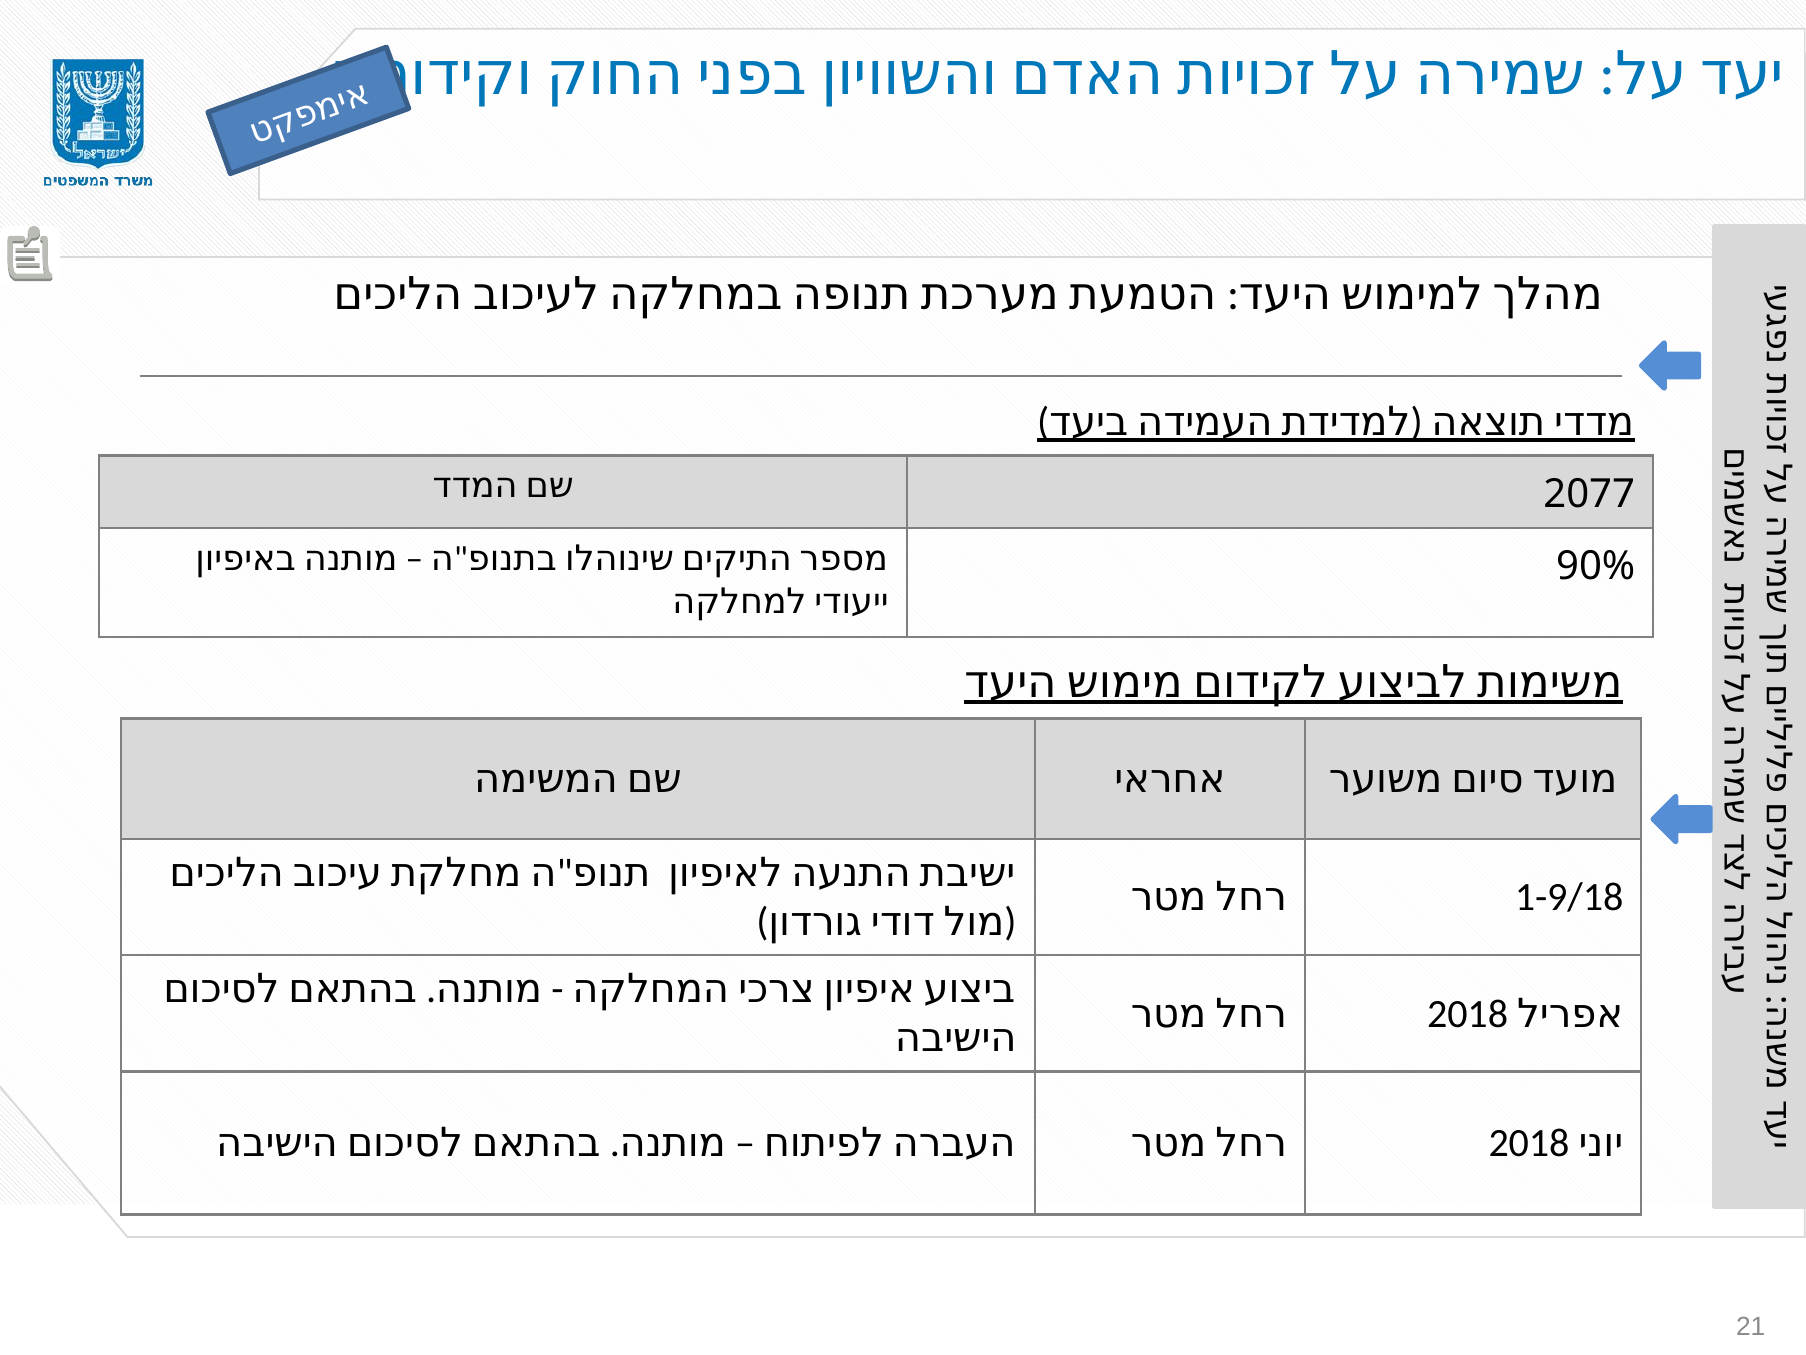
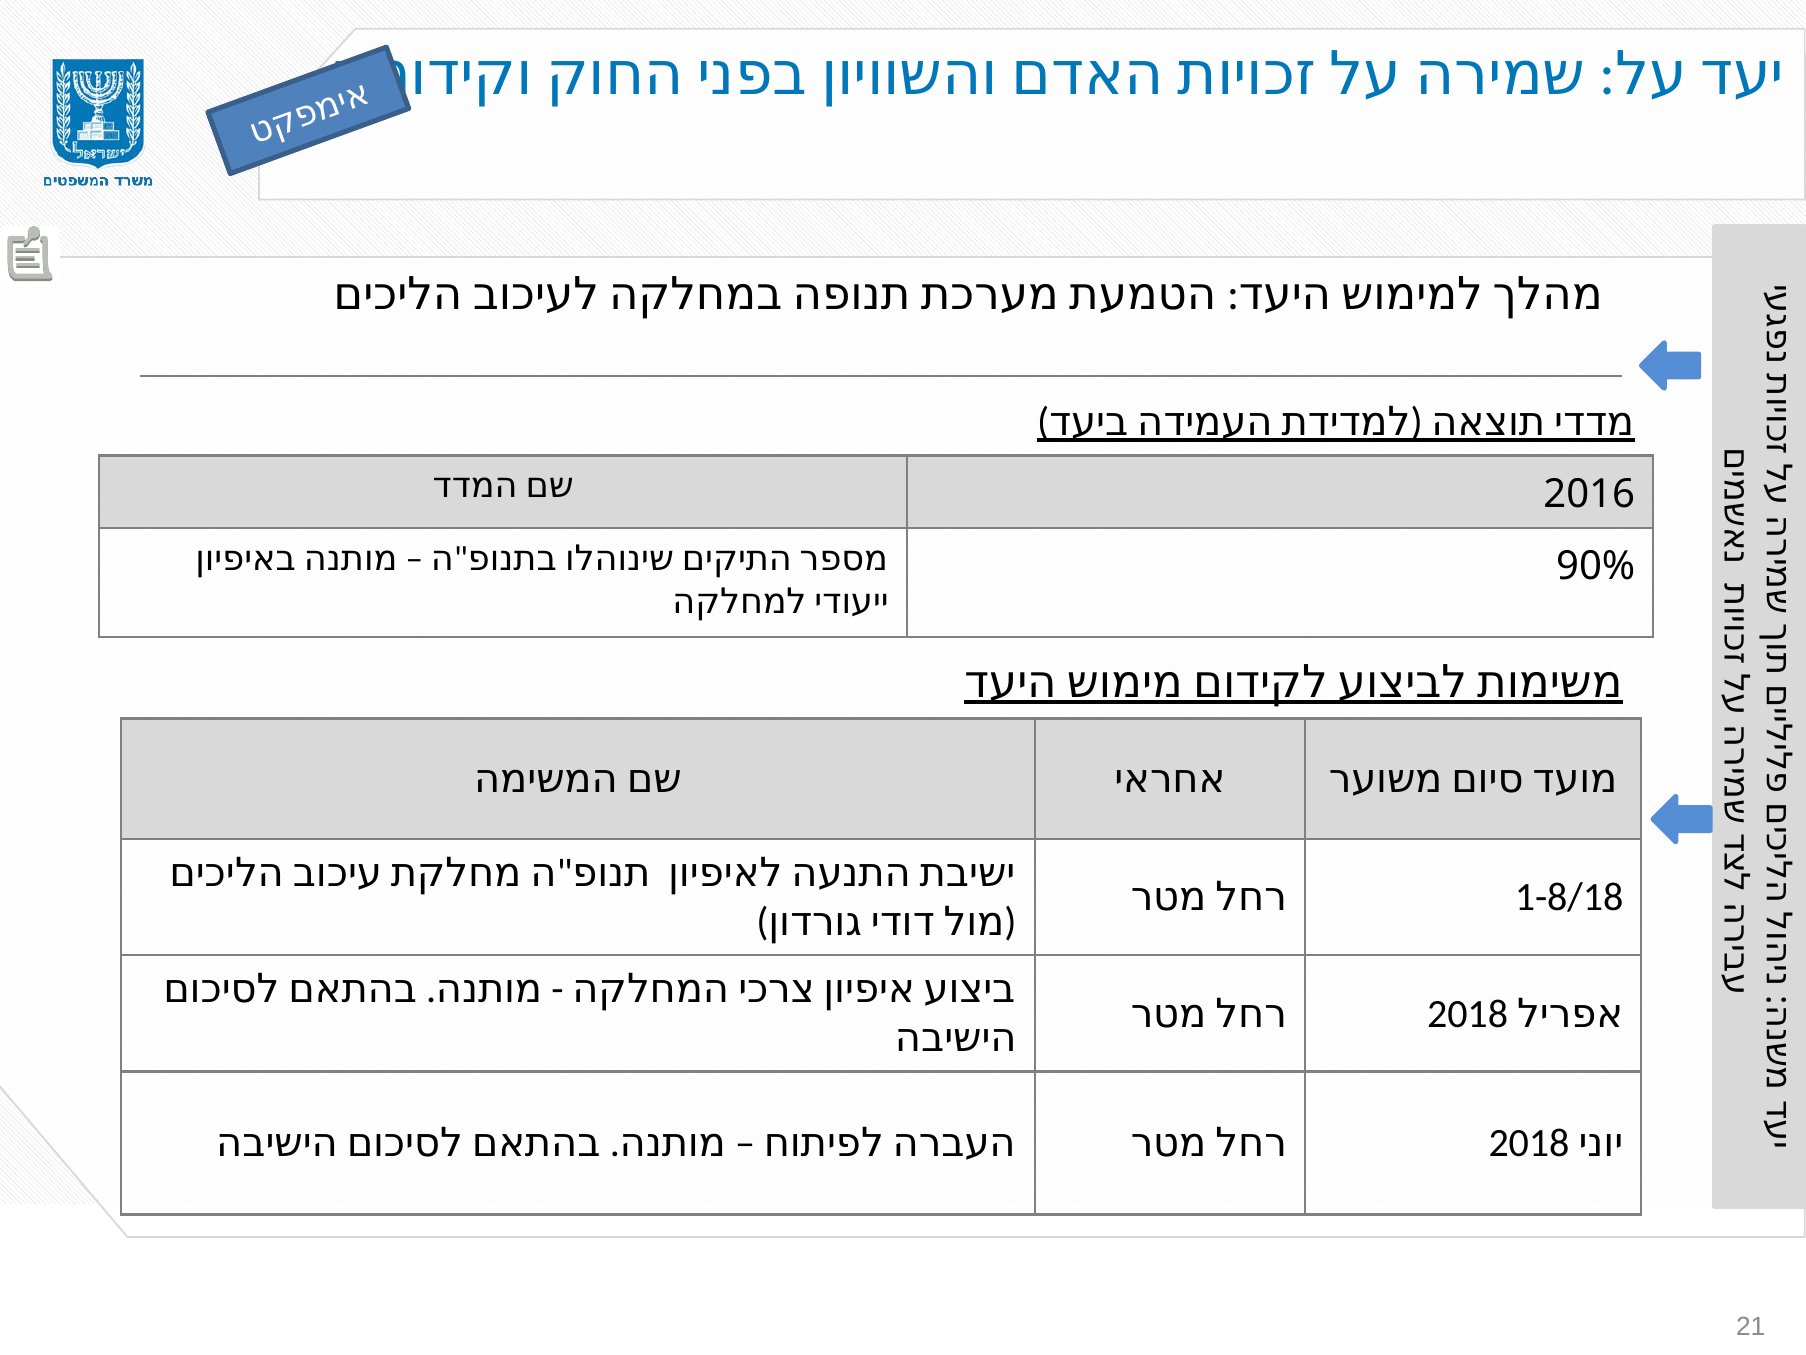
2077: 2077 -> 2016 (1589, 494)
1-9/18: 1-9/18 -> 1-8/18 (1569, 897)
